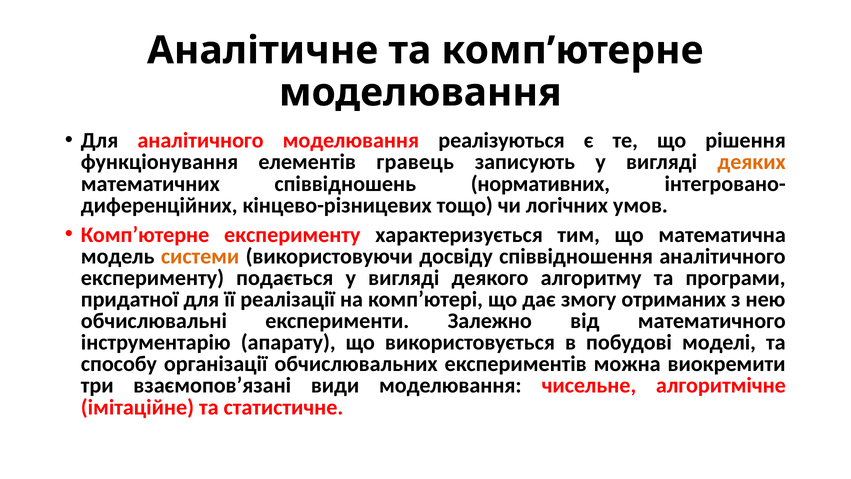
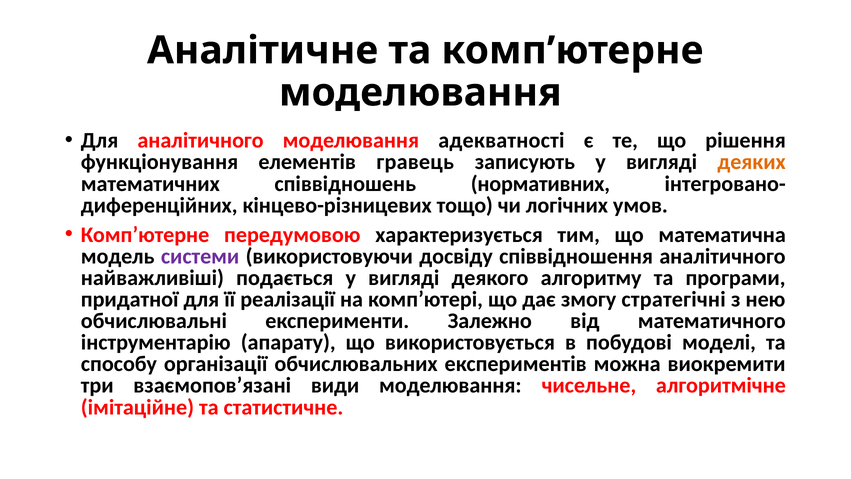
реалізуються: реалізуються -> адекватності (501, 141)
Комп’ютерне експерименту: експерименту -> передумовою (292, 235)
системи colour: orange -> purple (200, 256)
експерименту: експерименту -> найважливіші (152, 278)
отриманих: отриманих -> стратегічні (674, 299)
